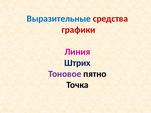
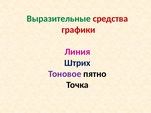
Выразительные colour: blue -> green (59, 19)
